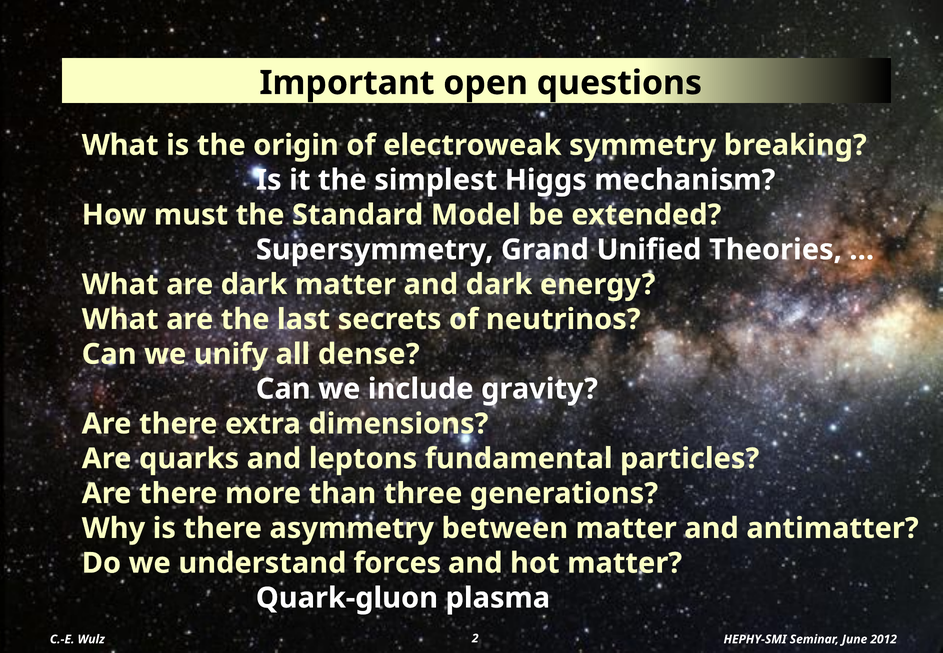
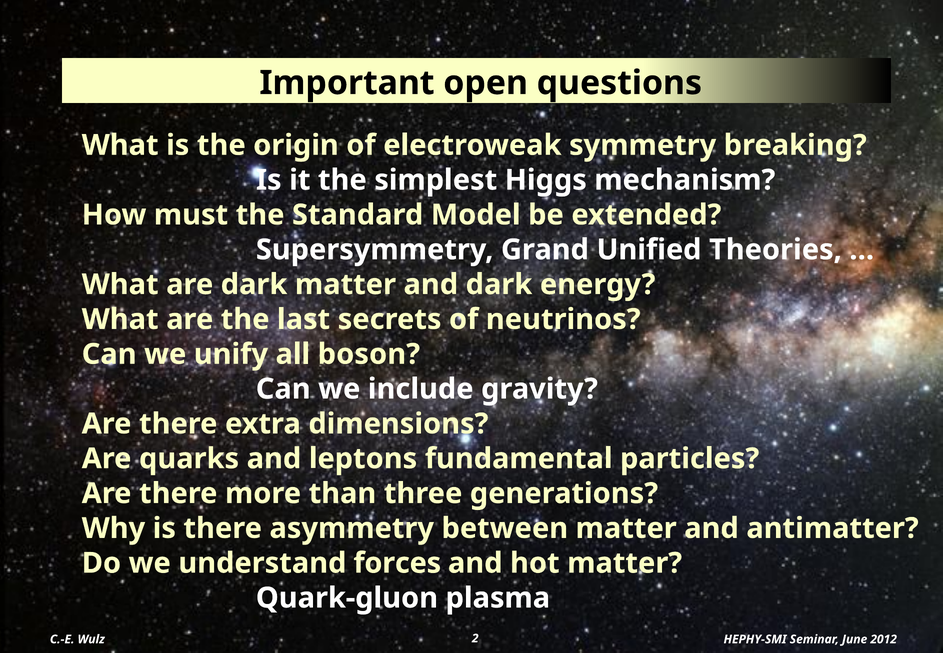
dense: dense -> boson (369, 354)
